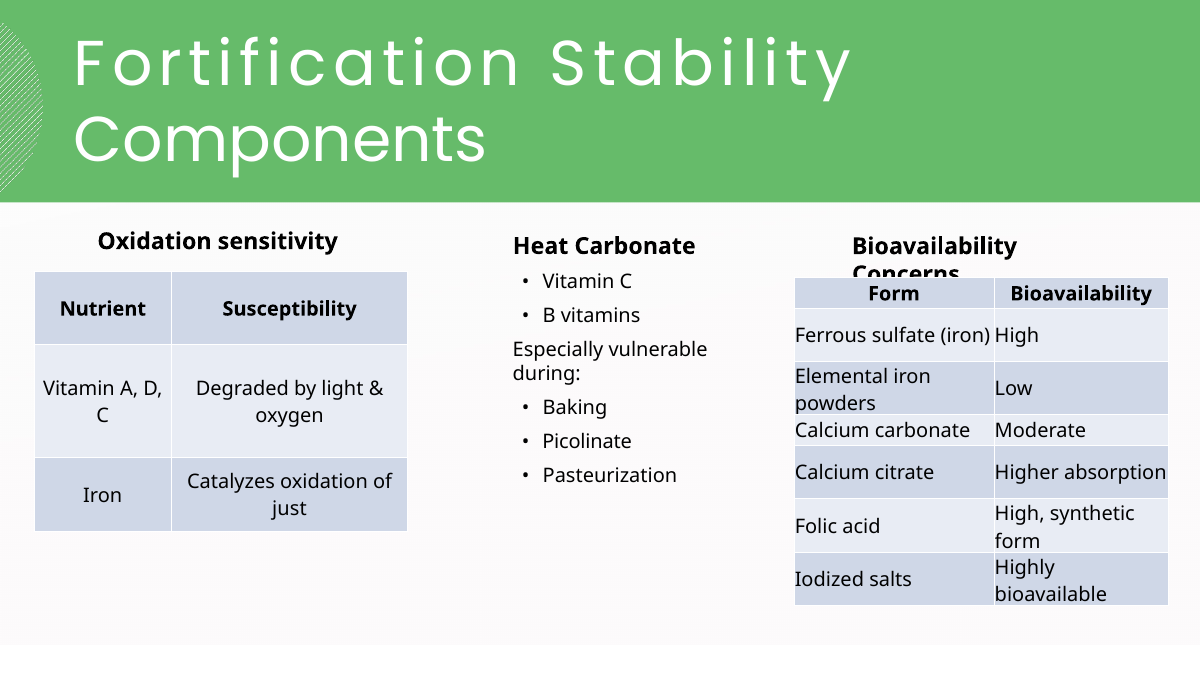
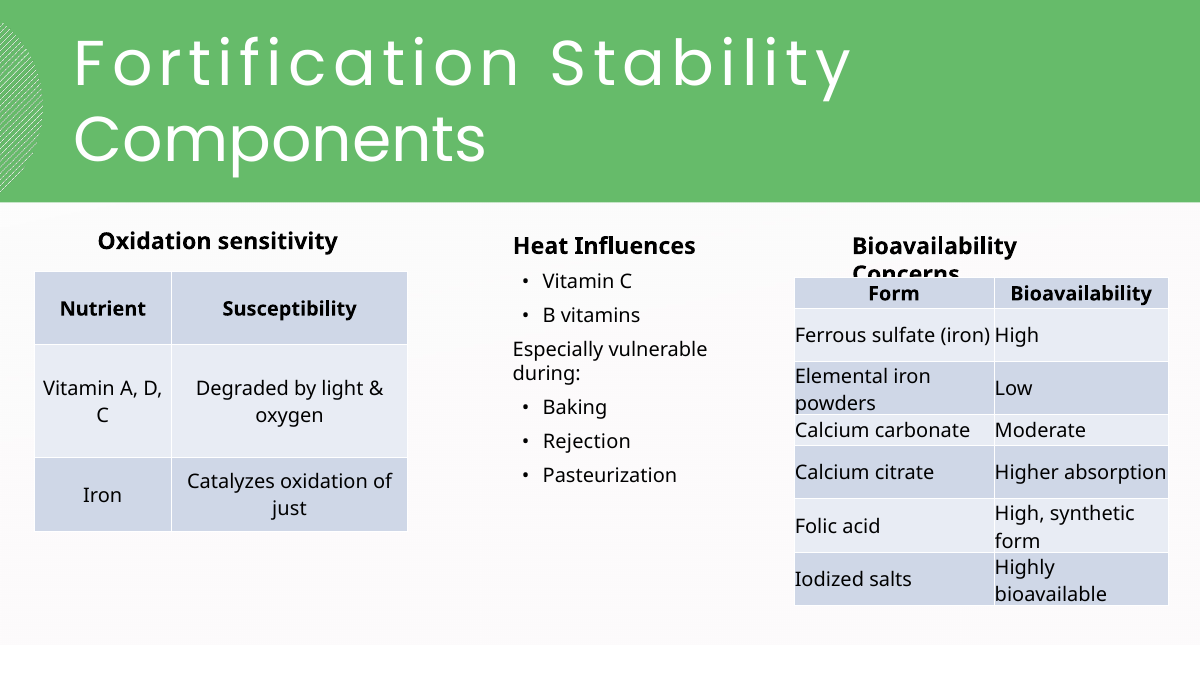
Heat Carbonate: Carbonate -> Influences (635, 246)
Picolinate: Picolinate -> Rejection (587, 442)
